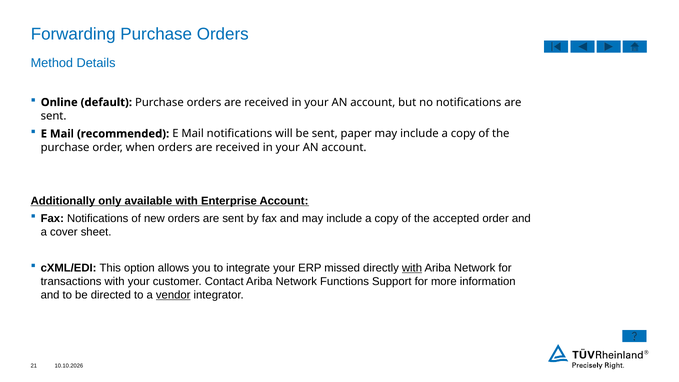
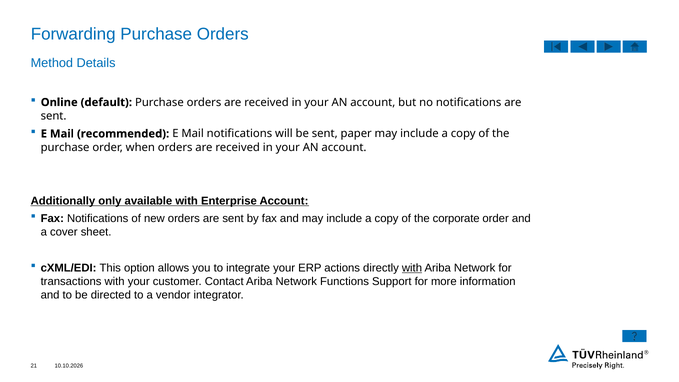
accepted: accepted -> corporate (456, 219)
missed: missed -> actions (342, 268)
vendor underline: present -> none (173, 295)
